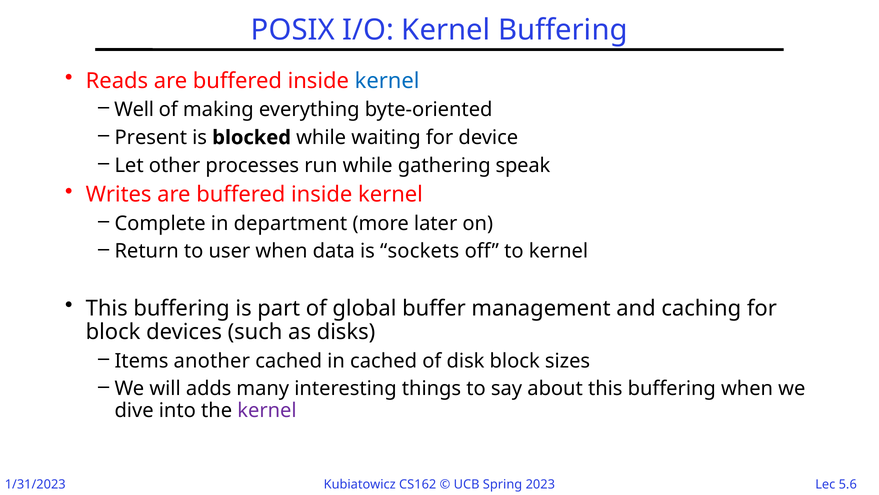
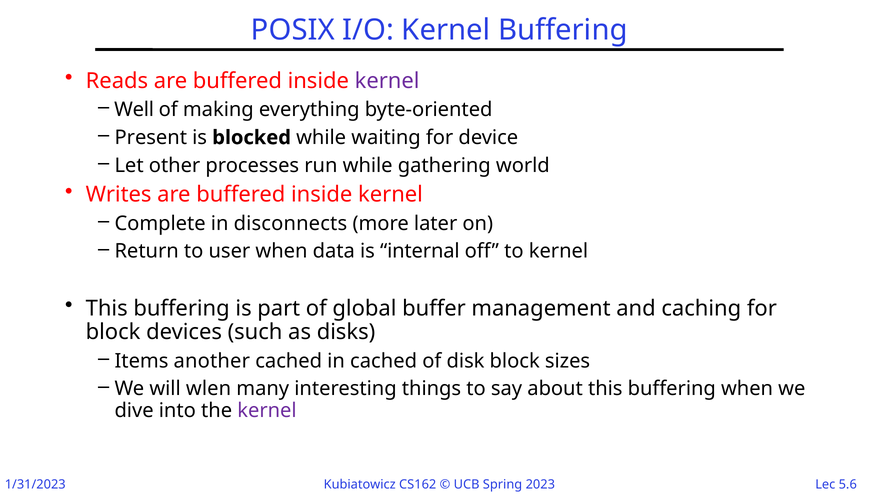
kernel colour: blue -> purple (387, 81)
speak: speak -> world (523, 165)
department: department -> disconnects (290, 223)
sockets: sockets -> internal (420, 251)
adds: adds -> wlen (209, 388)
